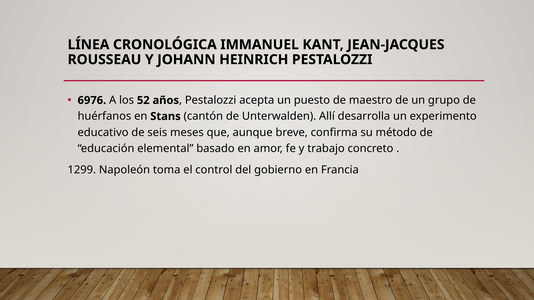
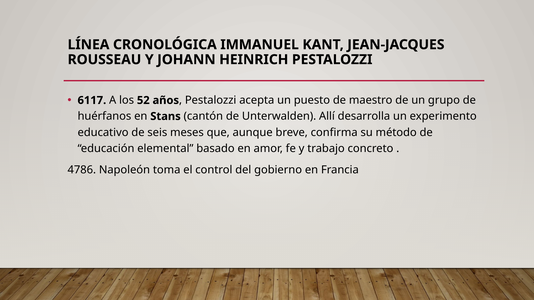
6976: 6976 -> 6117 (92, 100)
1299: 1299 -> 4786 (82, 170)
